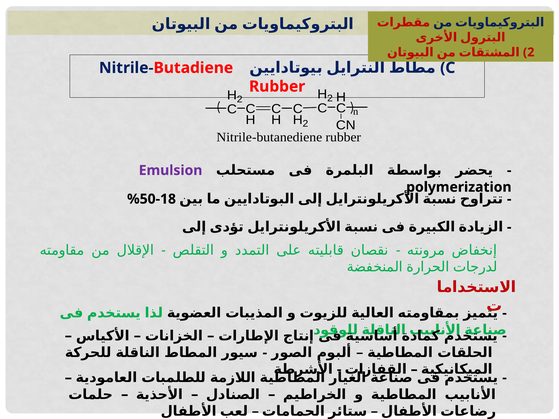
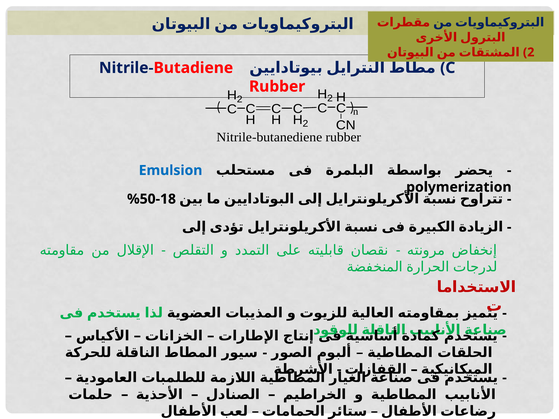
Emulsion colour: purple -> blue (171, 170)
